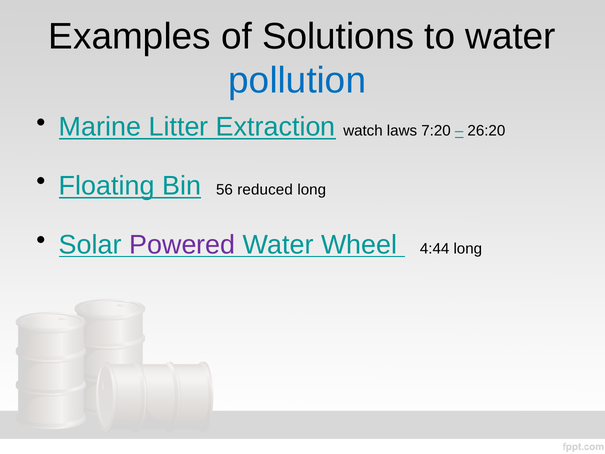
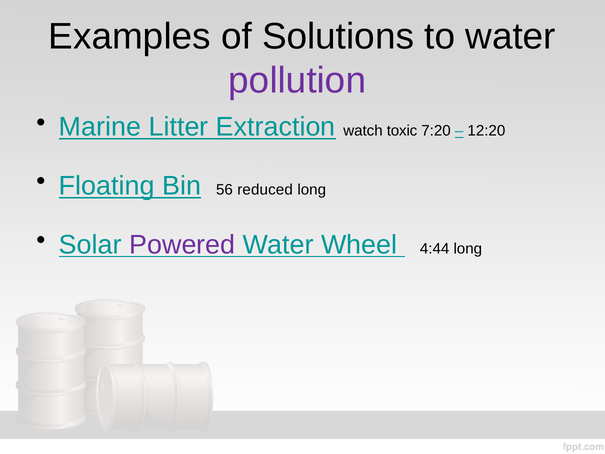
pollution colour: blue -> purple (297, 81)
laws: laws -> toxic (402, 131)
26:20: 26:20 -> 12:20 (486, 131)
